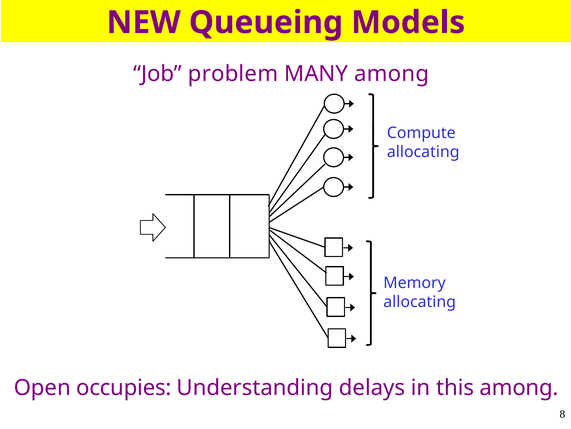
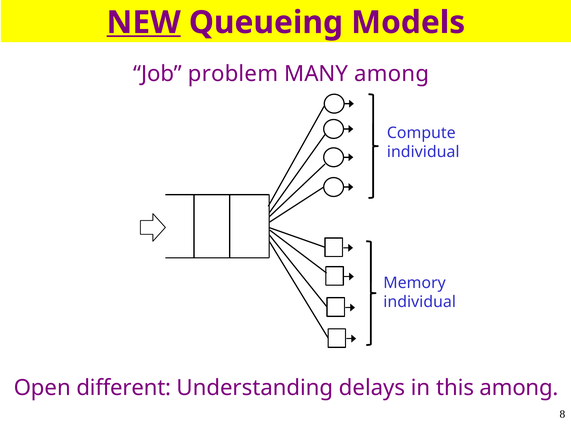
NEW underline: none -> present (144, 22)
allocating: allocating -> individual (423, 152)
allocating: allocating -> individual (420, 301)
occupies: occupies -> different (124, 387)
